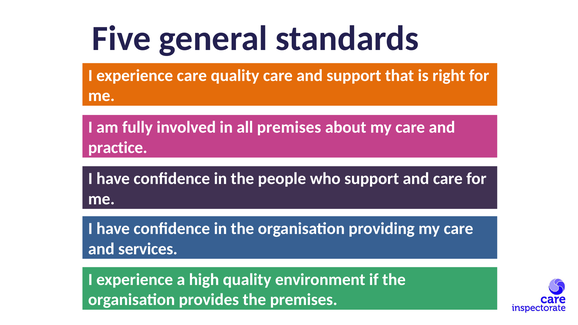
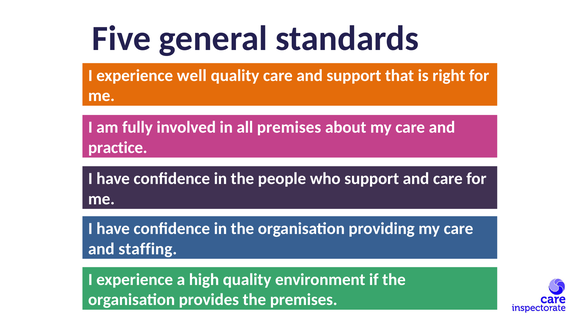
experience care: care -> well (192, 76)
services: services -> staffing (148, 249)
